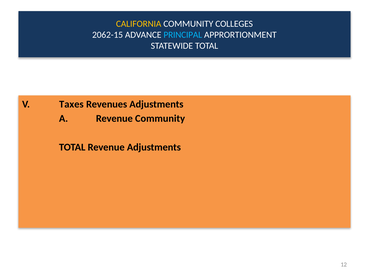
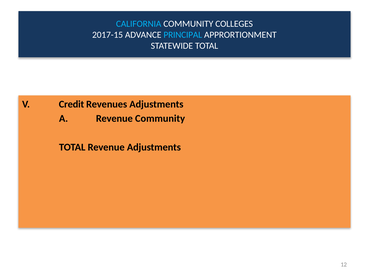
CALIFORNIA colour: yellow -> light blue (139, 24)
2062-15: 2062-15 -> 2017-15 (108, 35)
Taxes: Taxes -> Credit (71, 104)
